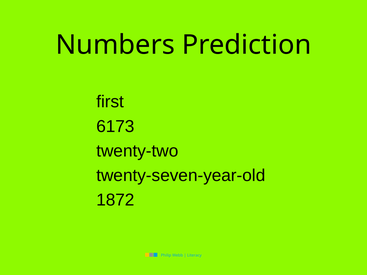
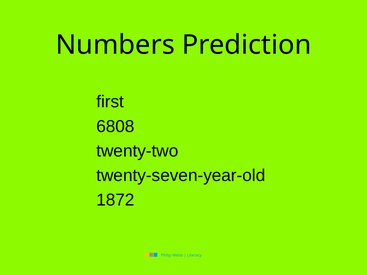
6173: 6173 -> 6808 (115, 126)
